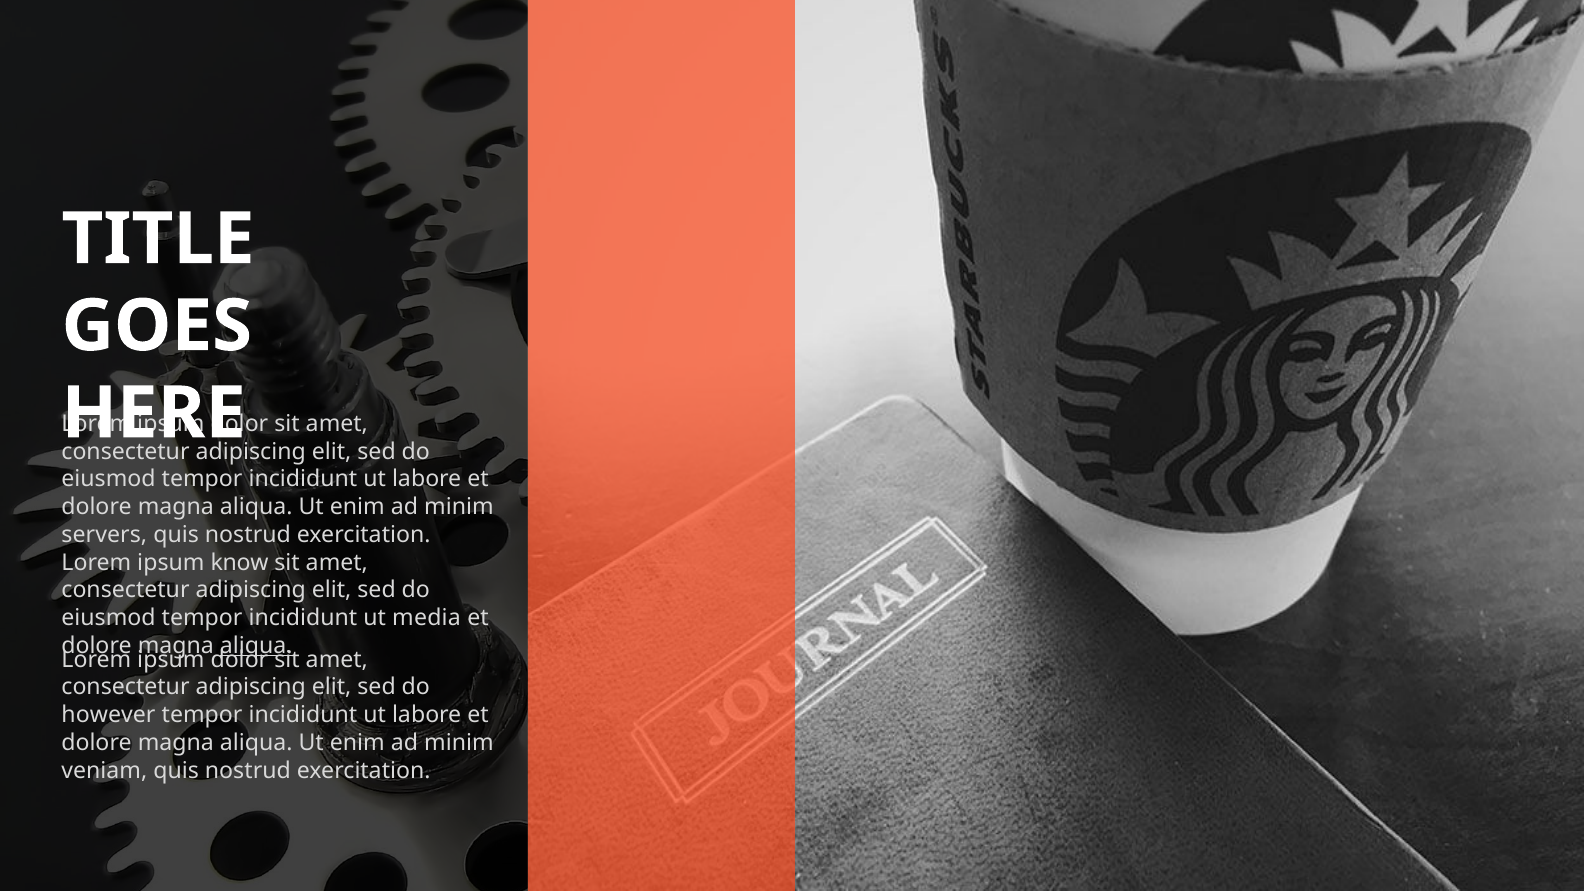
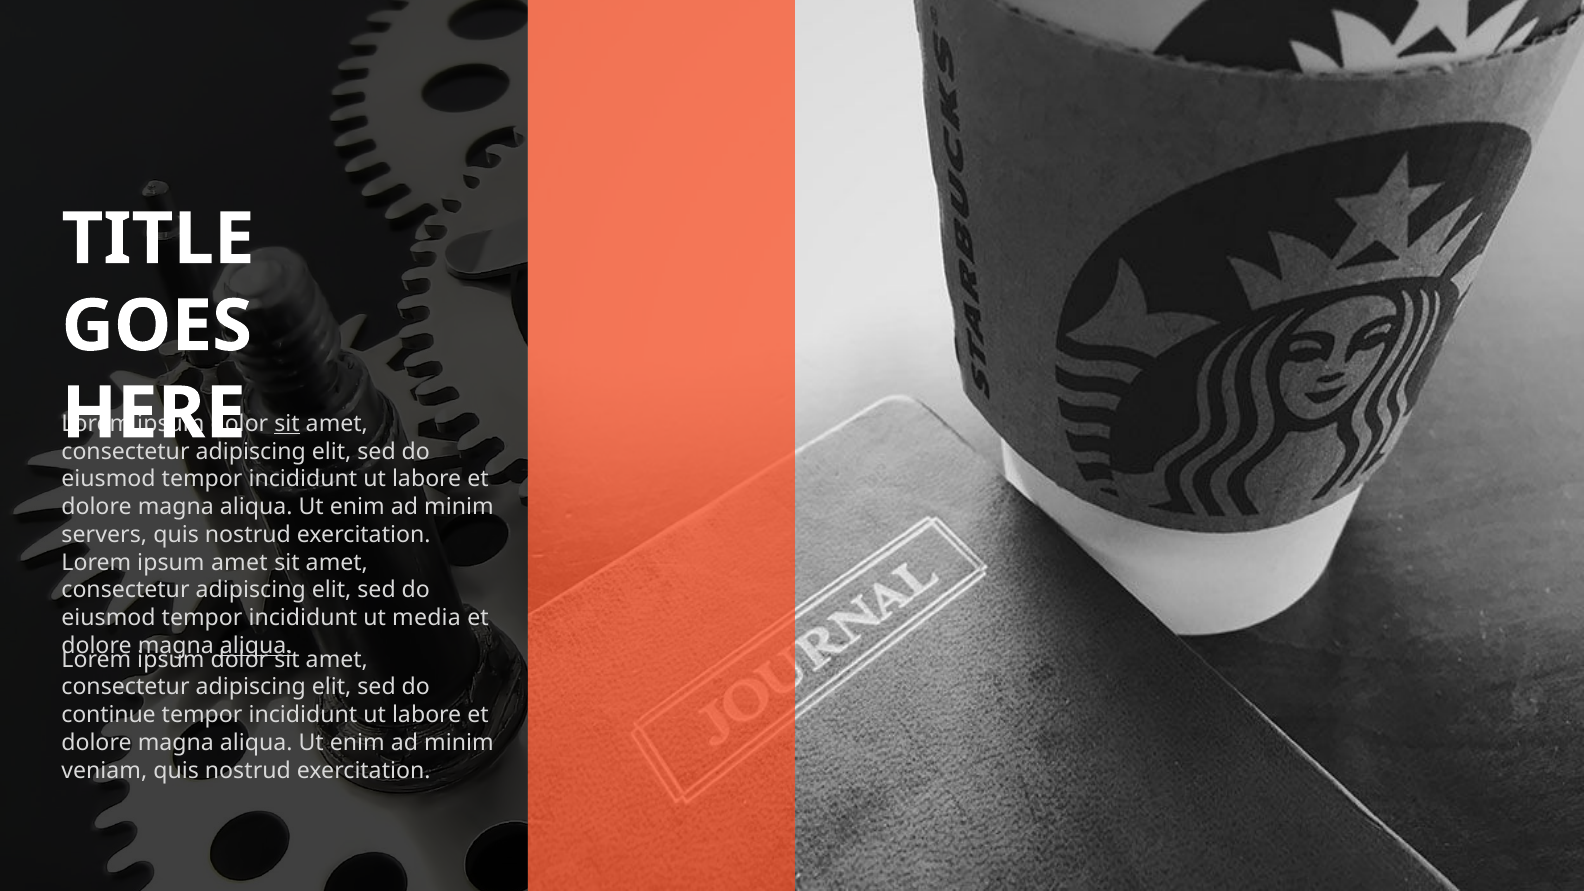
sit underline: none -> present (287, 424)
ipsum know: know -> amet (239, 562)
however: however -> continue (109, 715)
